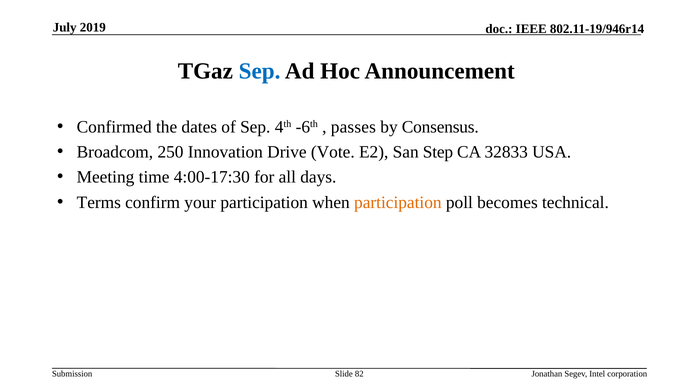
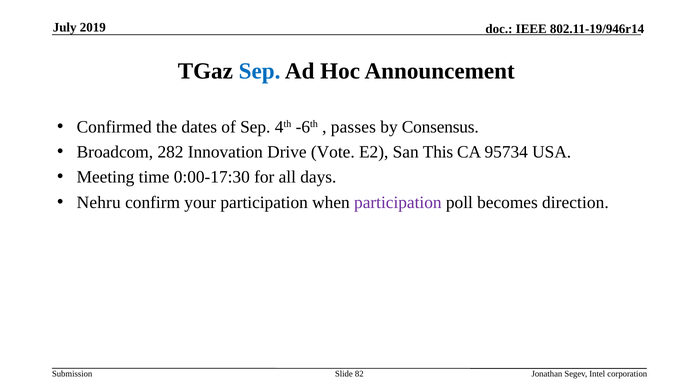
250: 250 -> 282 (171, 152)
Step: Step -> This (438, 152)
32833: 32833 -> 95734 (506, 152)
4:00-17:30: 4:00-17:30 -> 0:00-17:30 (212, 177)
Terms: Terms -> Nehru (99, 202)
participation colour: orange -> purple (398, 202)
technical: technical -> direction (575, 202)
